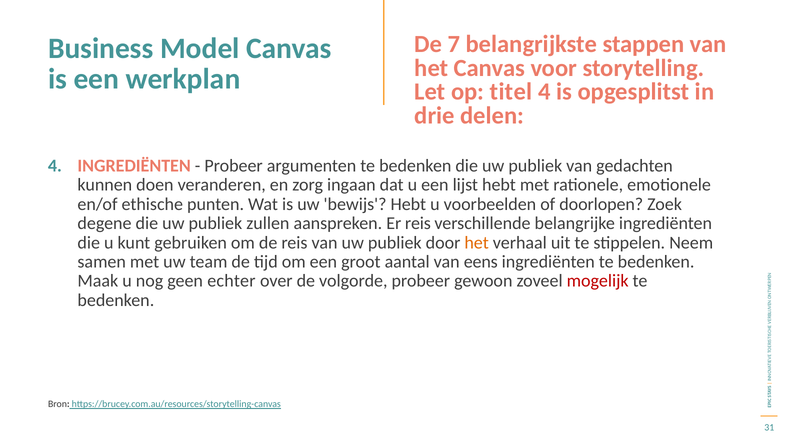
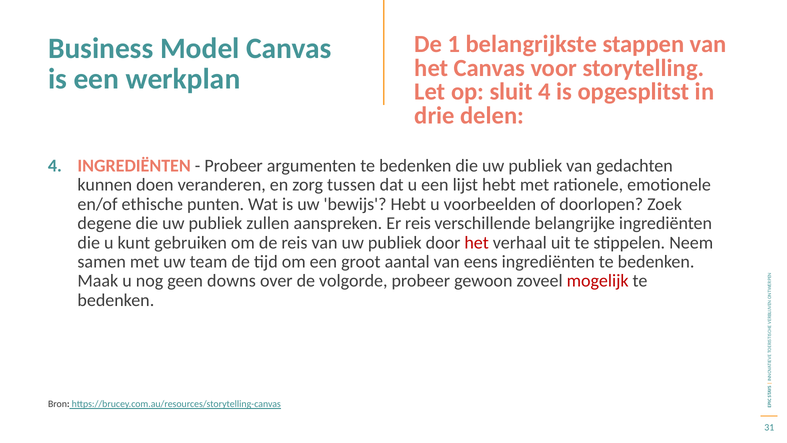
7: 7 -> 1 (454, 44)
titel: titel -> sluit (511, 92)
ingaan: ingaan -> tussen (351, 185)
het colour: orange -> red (477, 242)
echter: echter -> downs (231, 281)
